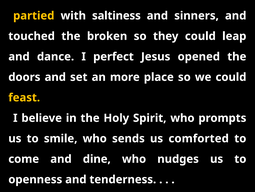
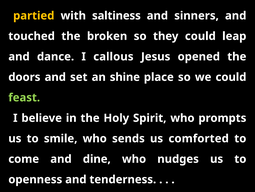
perfect: perfect -> callous (113, 56)
more: more -> shine (125, 77)
feast colour: yellow -> light green (24, 97)
